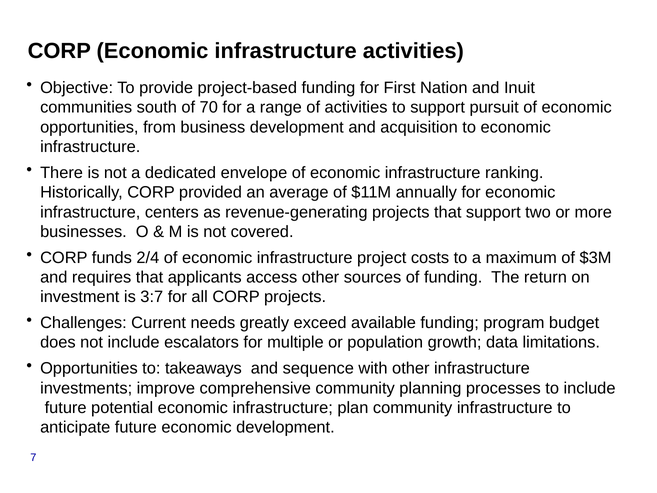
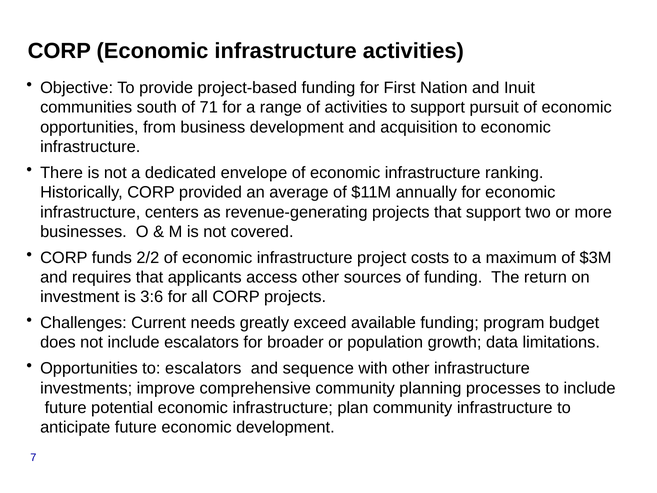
70: 70 -> 71 (209, 107)
2/4: 2/4 -> 2/2 (148, 257)
3:7: 3:7 -> 3:6 (152, 297)
multiple: multiple -> broader (295, 342)
to takeaways: takeaways -> escalators (203, 368)
